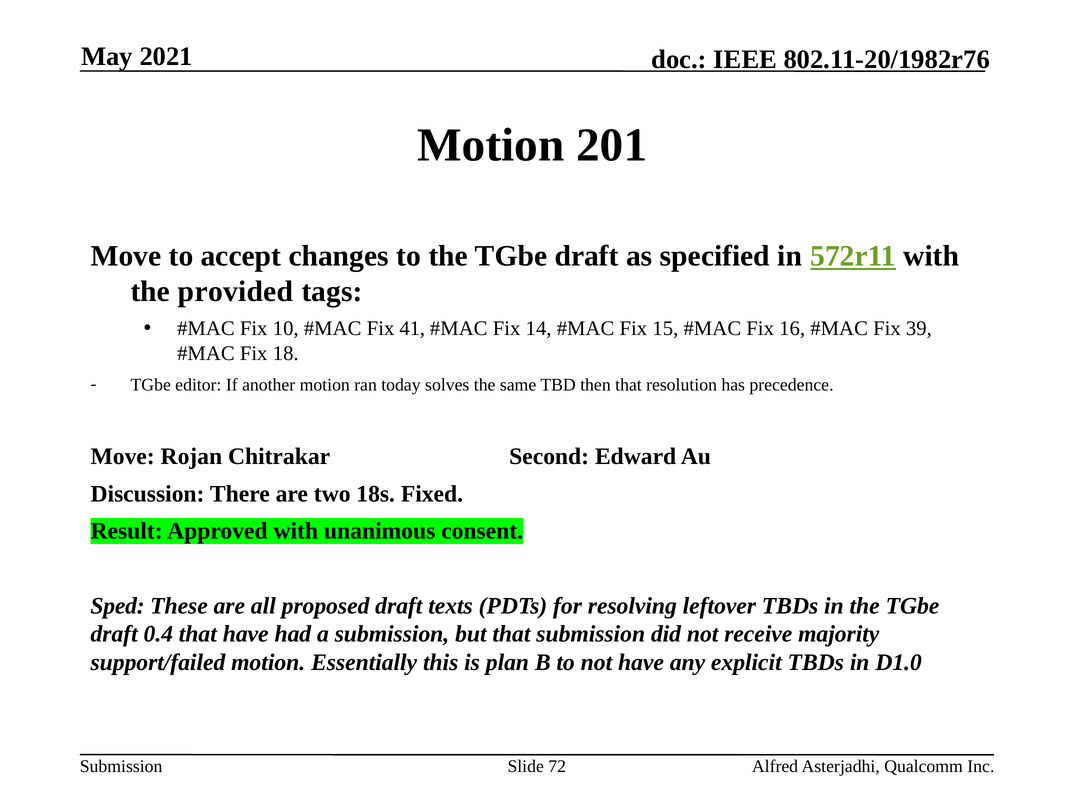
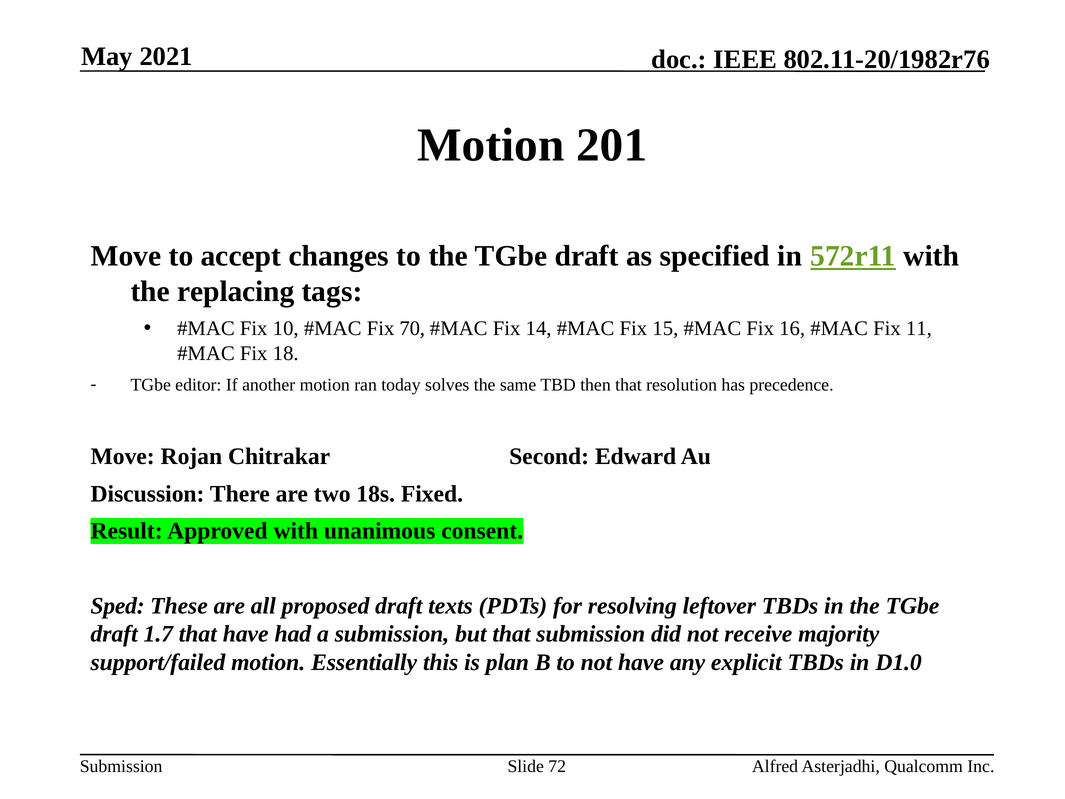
provided: provided -> replacing (236, 291)
41: 41 -> 70 (412, 328)
39: 39 -> 11 (919, 328)
0.4: 0.4 -> 1.7 (158, 634)
